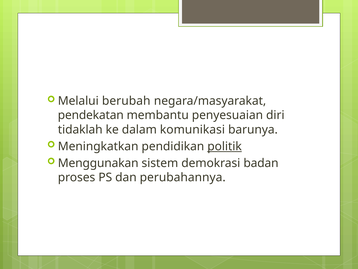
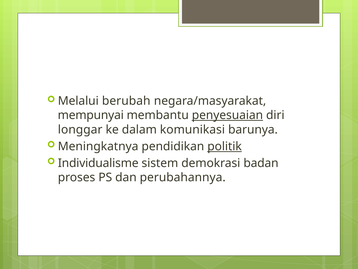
pendekatan: pendekatan -> mempunyai (91, 115)
penyesuaian underline: none -> present (227, 115)
tidaklah: tidaklah -> longgar (80, 129)
Meningkatkan: Meningkatkan -> Meningkatnya (98, 146)
Menggunakan: Menggunakan -> Individualisme (98, 163)
